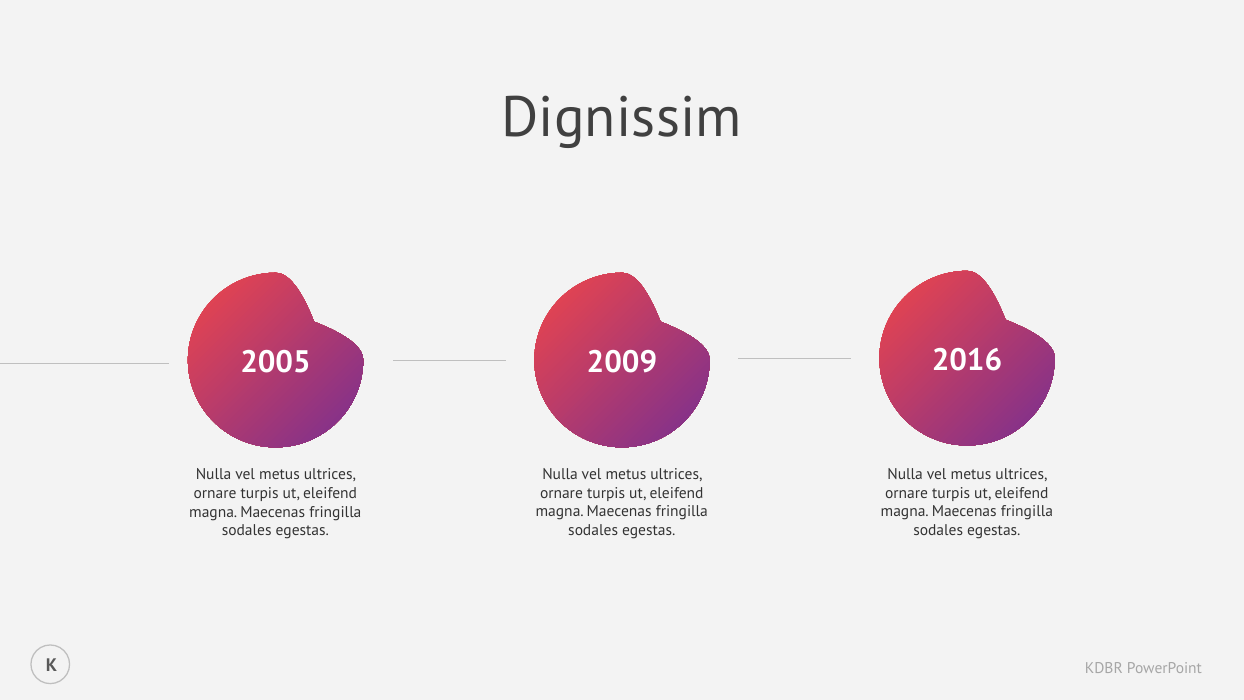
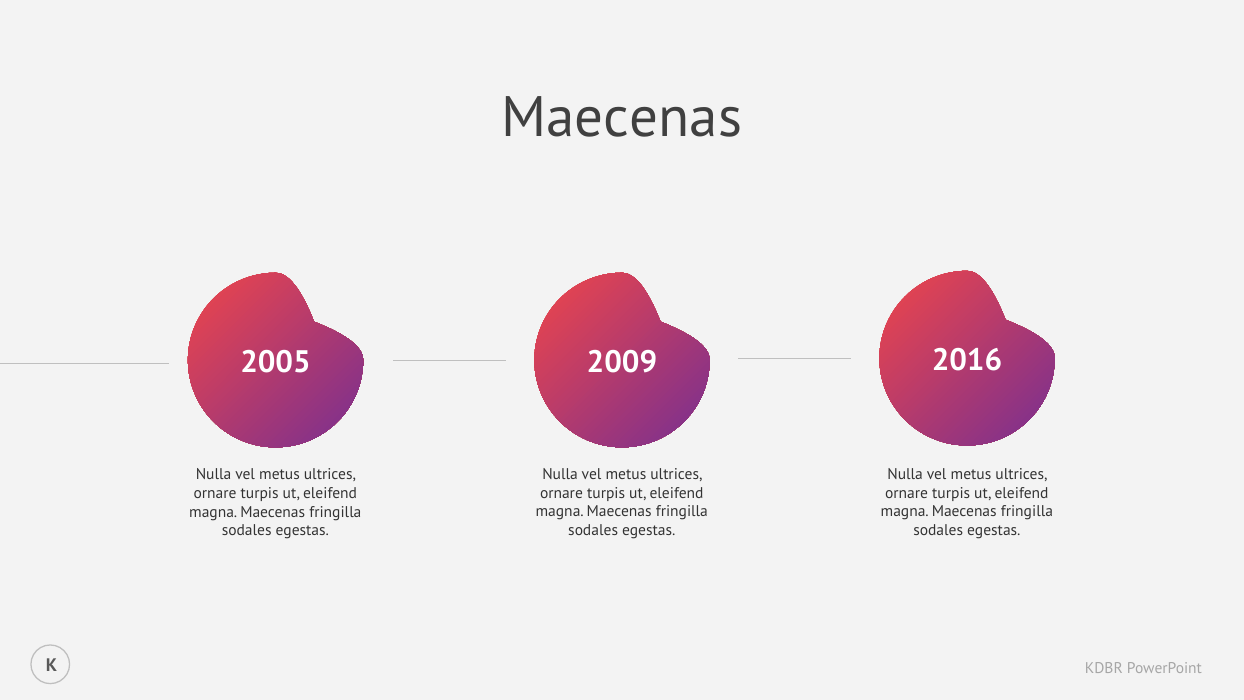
Dignissim: Dignissim -> Maecenas (622, 118)
